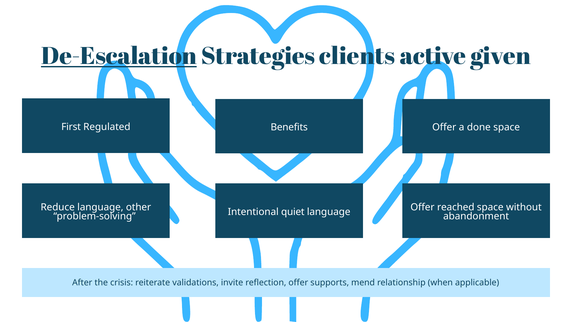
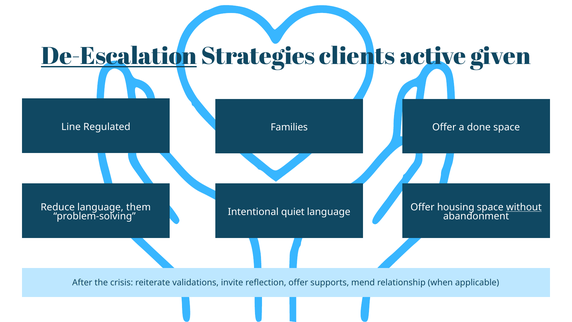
First: First -> Line (71, 127)
Benefits: Benefits -> Families (289, 127)
other: other -> them (138, 207)
reached: reached -> housing (456, 207)
without underline: none -> present (524, 207)
